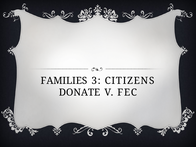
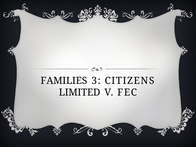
DONATE: DONATE -> LIMITED (80, 92)
